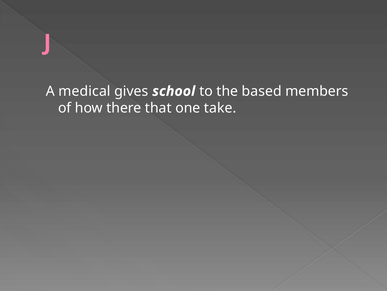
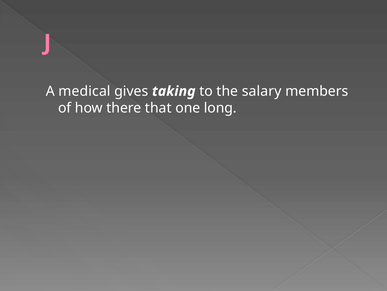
school: school -> taking (174, 91)
based: based -> salary (262, 91)
take: take -> long (220, 108)
